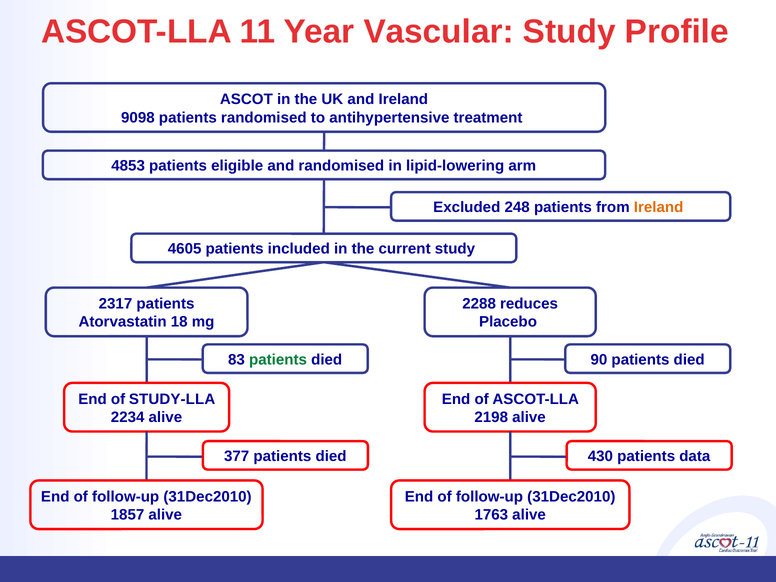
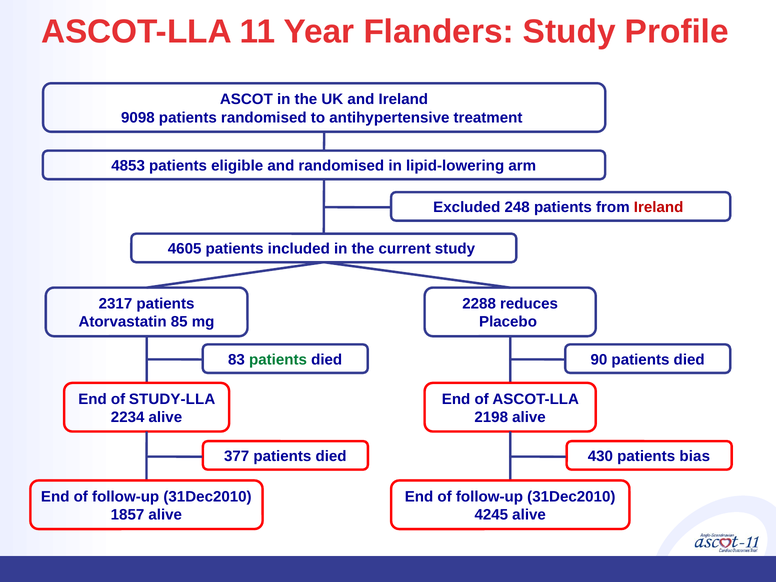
Vascular: Vascular -> Flanders (439, 32)
Ireland colour: orange -> red (659, 207)
18: 18 -> 85 (179, 322)
data: data -> bias (695, 456)
1763: 1763 -> 4245 (491, 515)
